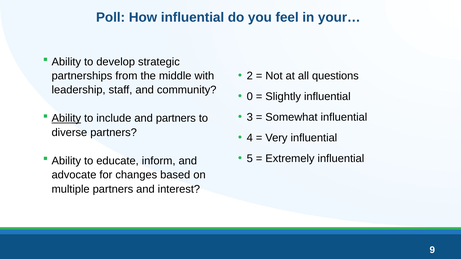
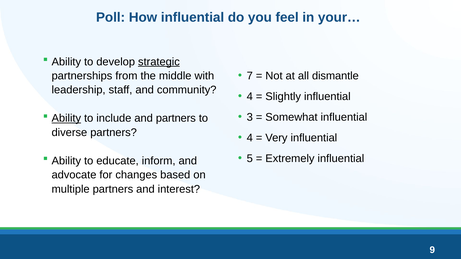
strategic underline: none -> present (159, 62)
2: 2 -> 7 (250, 76)
questions: questions -> dismantle (335, 76)
0: 0 -> 4 (250, 97)
